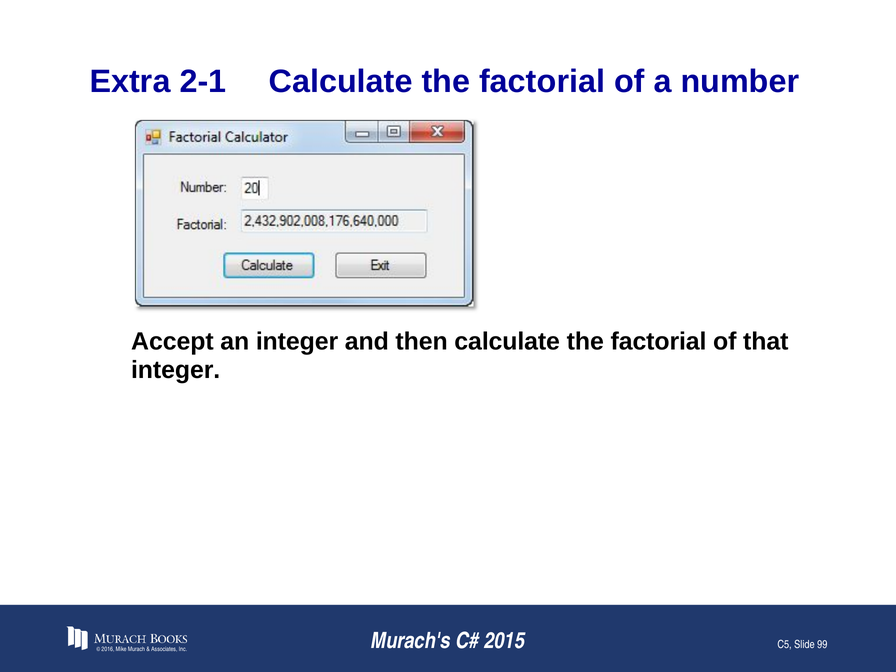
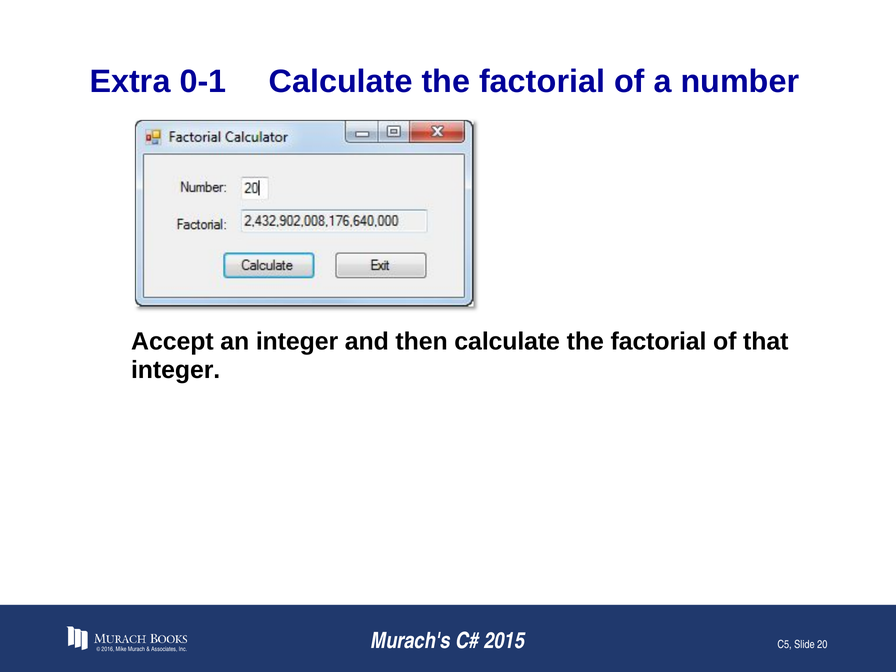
2-1: 2-1 -> 0-1 (203, 82)
99: 99 -> 20 (822, 645)
